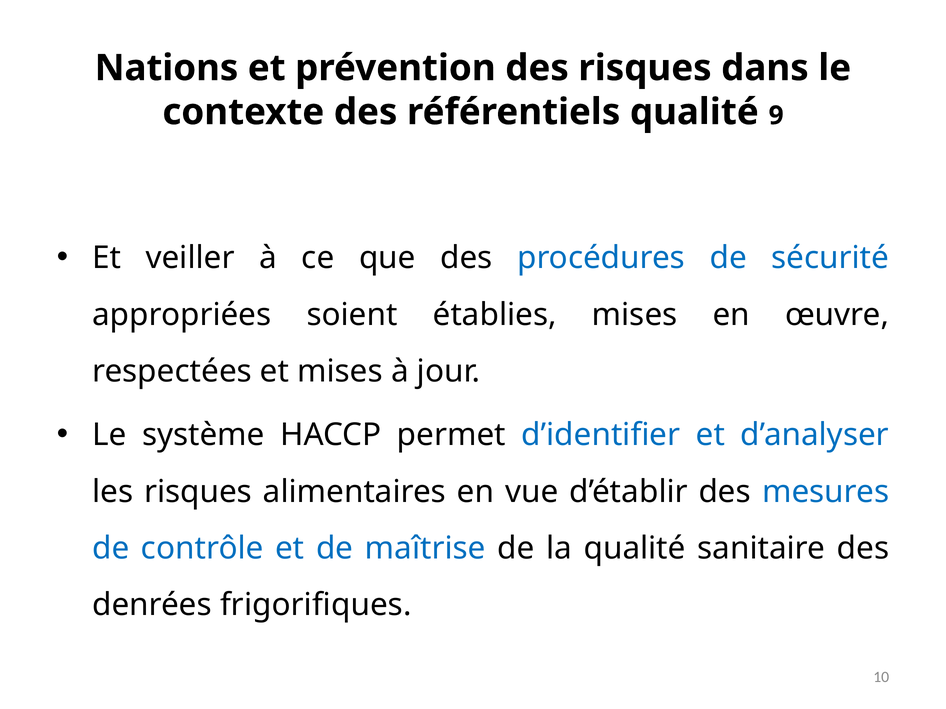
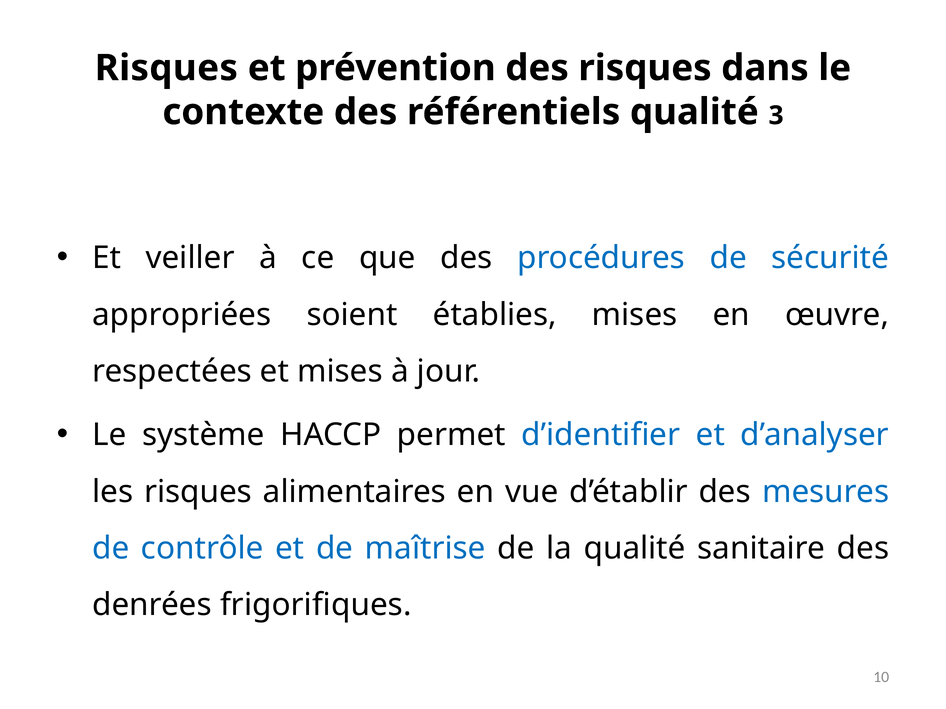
Nations: Nations -> Risques (166, 68)
9: 9 -> 3 (776, 116)
